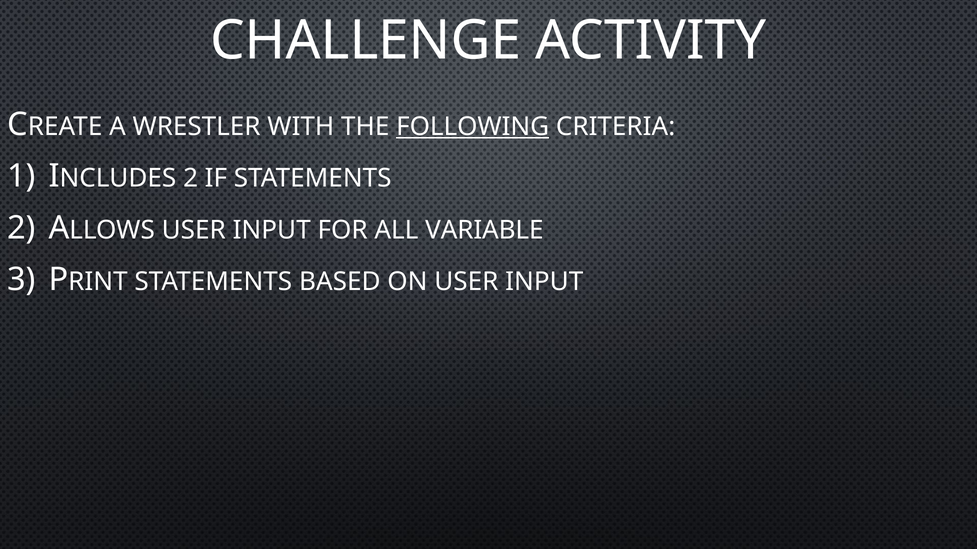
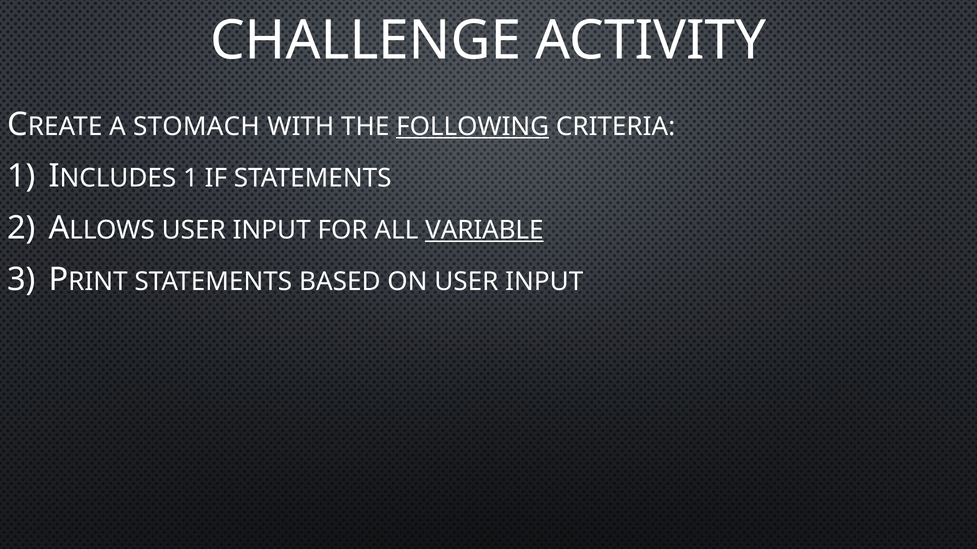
WRESTLER: WRESTLER -> STOMACH (196, 127)
2: 2 -> 1 (191, 179)
VARIABLE underline: none -> present (484, 230)
